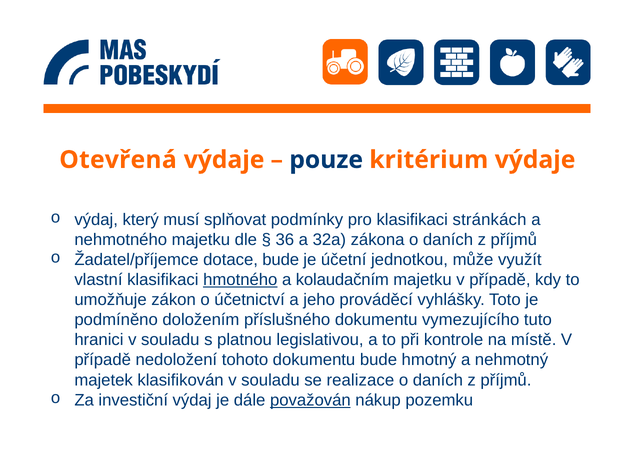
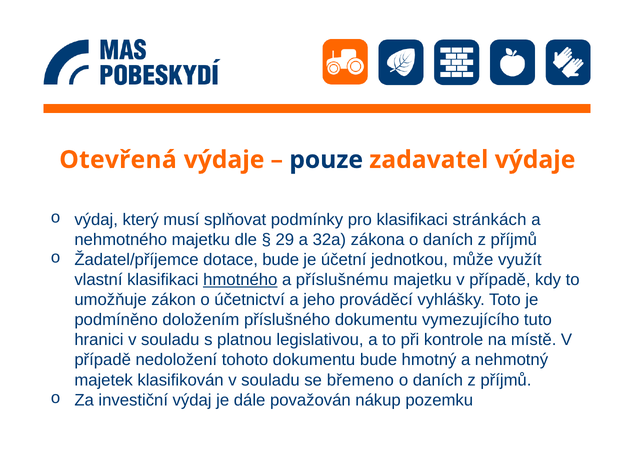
kritérium: kritérium -> zadavatel (429, 160)
36: 36 -> 29 (285, 240)
kolaudačním: kolaudačním -> příslušnému (342, 280)
realizace: realizace -> břemeno (360, 380)
považován underline: present -> none (310, 400)
